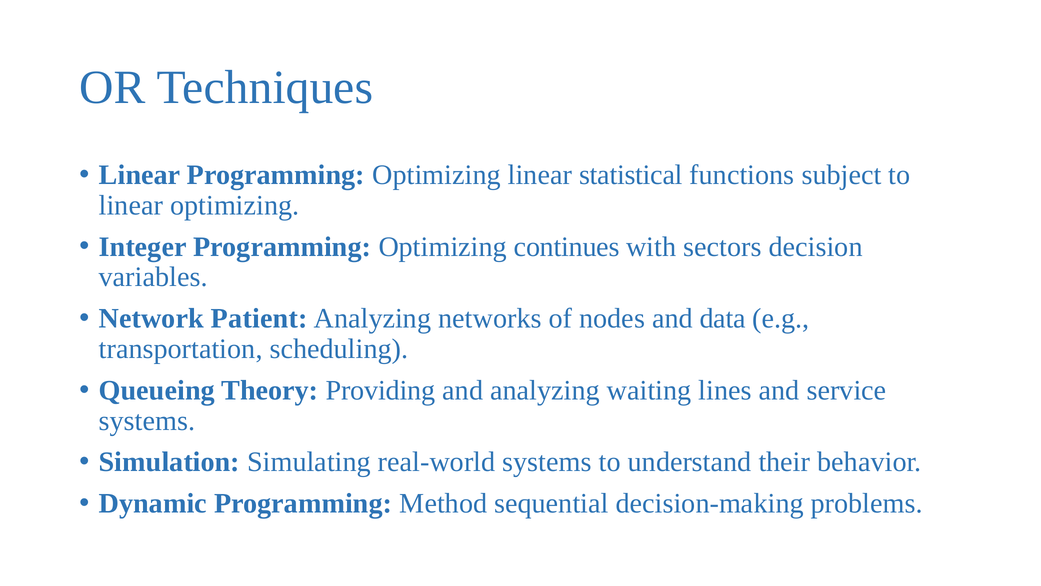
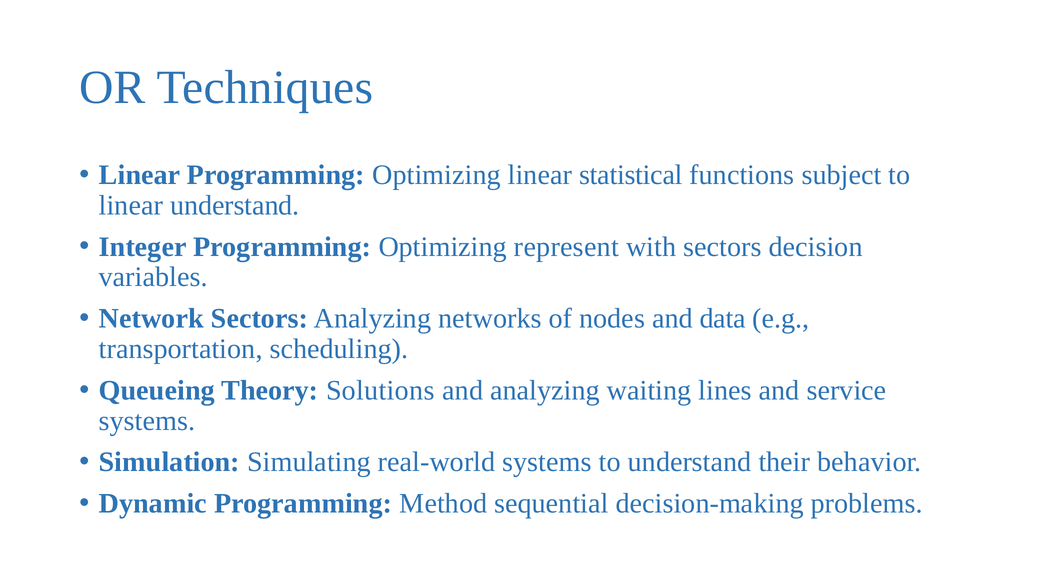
linear optimizing: optimizing -> understand (235, 205)
continues: continues -> represent (566, 247)
Network Patient: Patient -> Sectors (259, 318)
Providing: Providing -> Solutions (380, 390)
